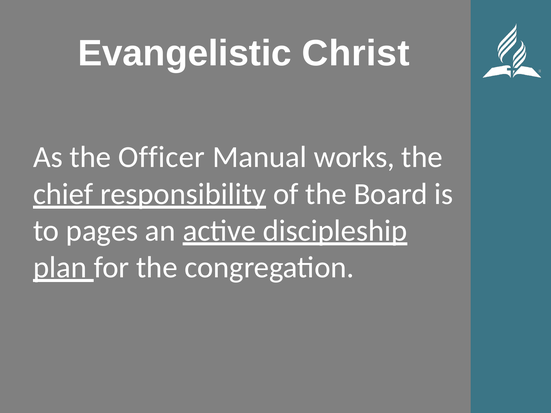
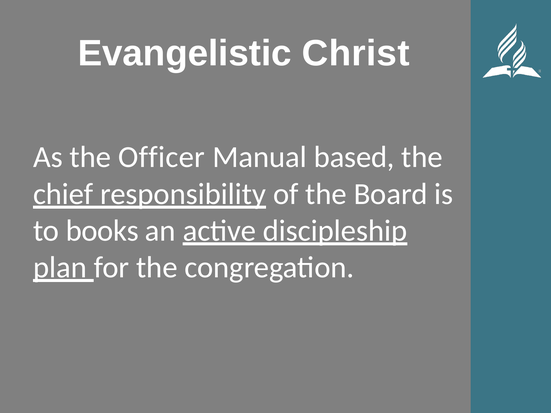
works: works -> based (354, 157)
pages: pages -> books (102, 231)
